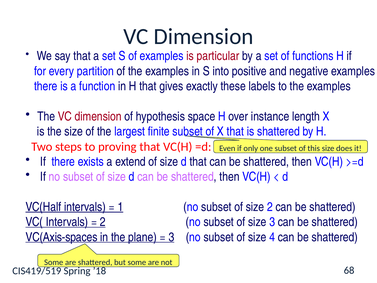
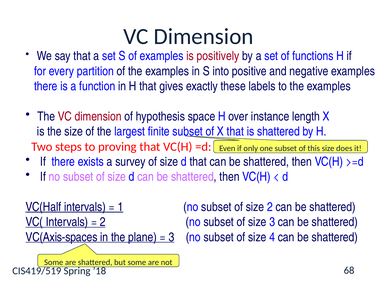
particular: particular -> positively (218, 56)
extend: extend -> survey (130, 162)
